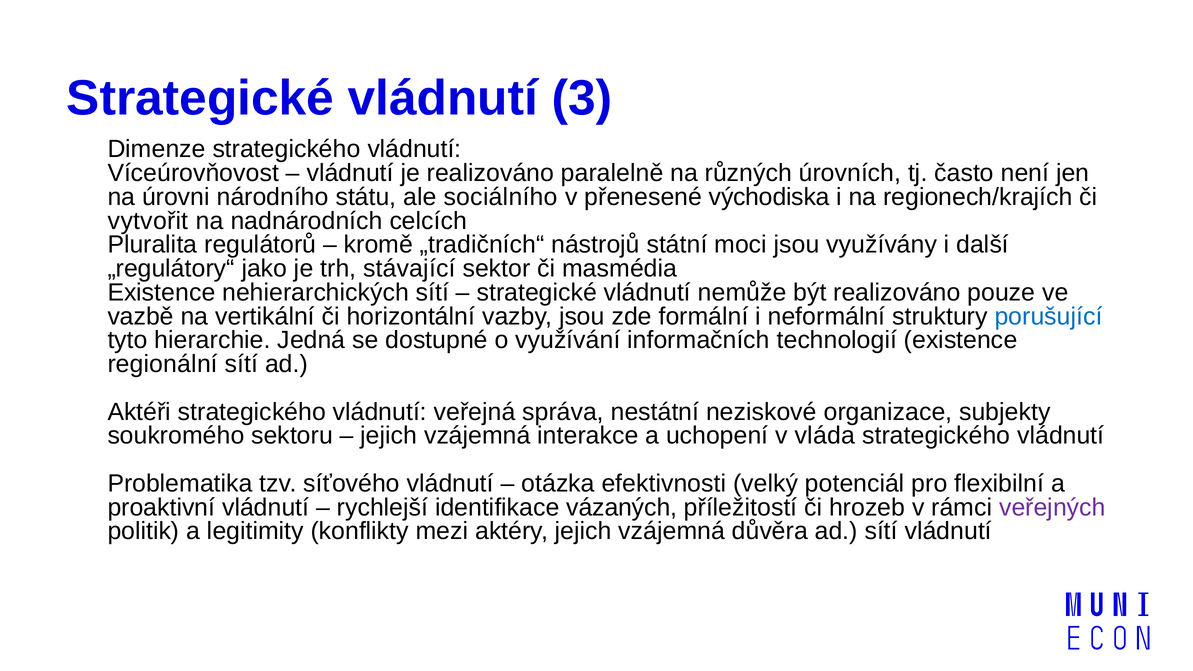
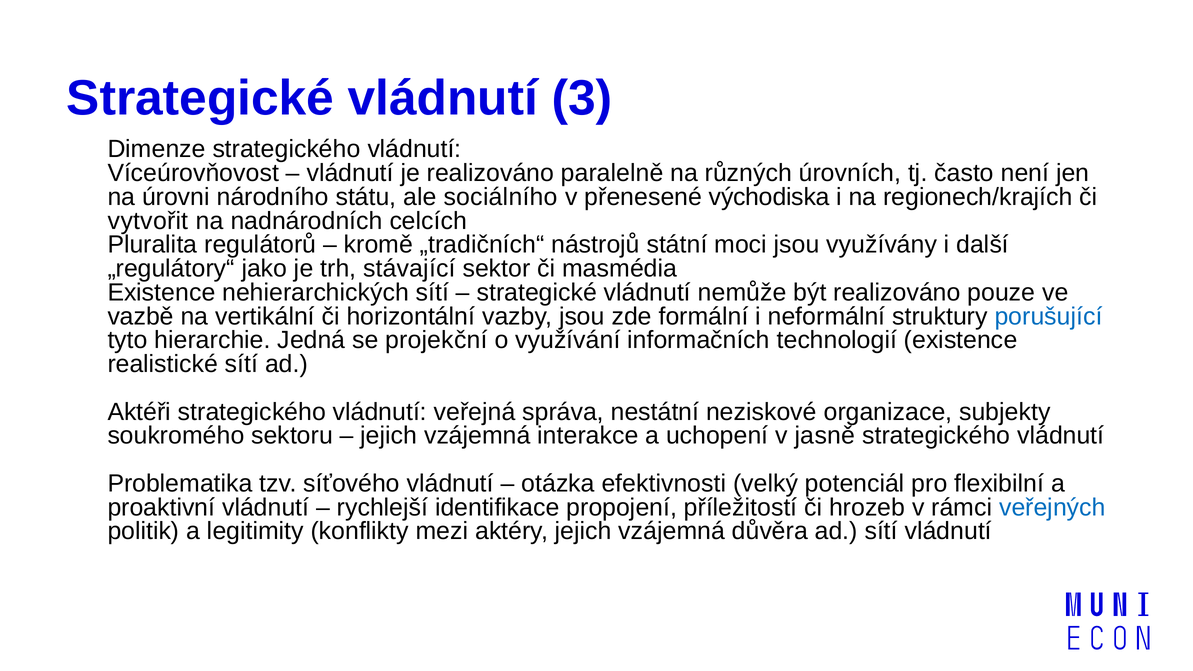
dostupné: dostupné -> projekční (436, 340)
regionální: regionální -> realistické (163, 364)
vláda: vláda -> jasně (825, 436)
vázaných: vázaných -> propojení (622, 507)
veřejných colour: purple -> blue (1052, 507)
